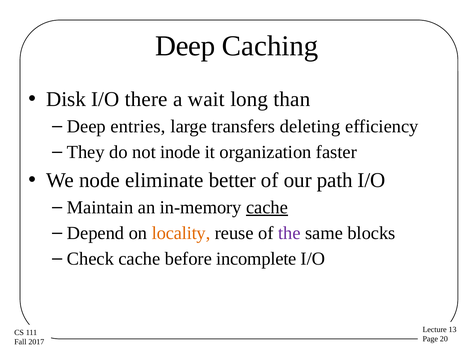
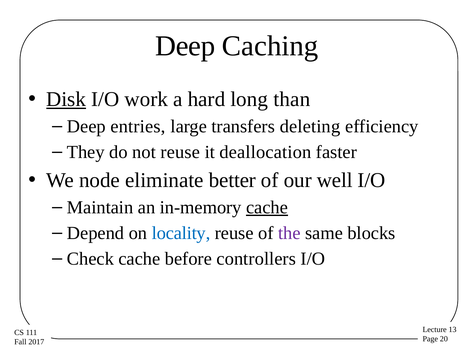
Disk underline: none -> present (66, 99)
there: there -> work (146, 99)
wait: wait -> hard (207, 99)
not inode: inode -> reuse (180, 152)
organization: organization -> deallocation (265, 152)
path: path -> well (335, 181)
locality colour: orange -> blue (181, 233)
incomplete: incomplete -> controllers (256, 259)
